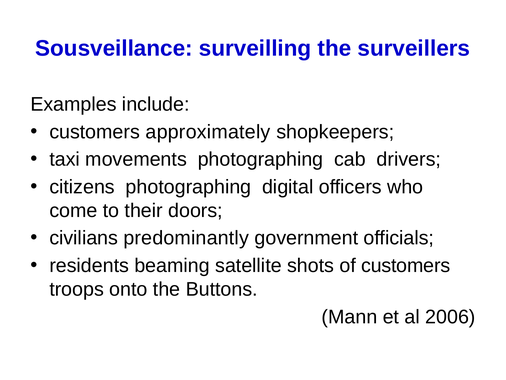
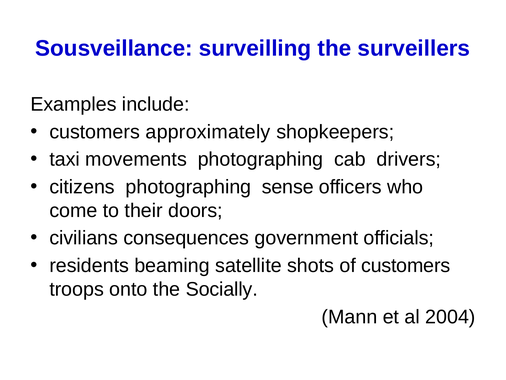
digital: digital -> sense (288, 187)
predominantly: predominantly -> consequences (186, 238)
Buttons: Buttons -> Socially (222, 289)
2006: 2006 -> 2004 (450, 316)
